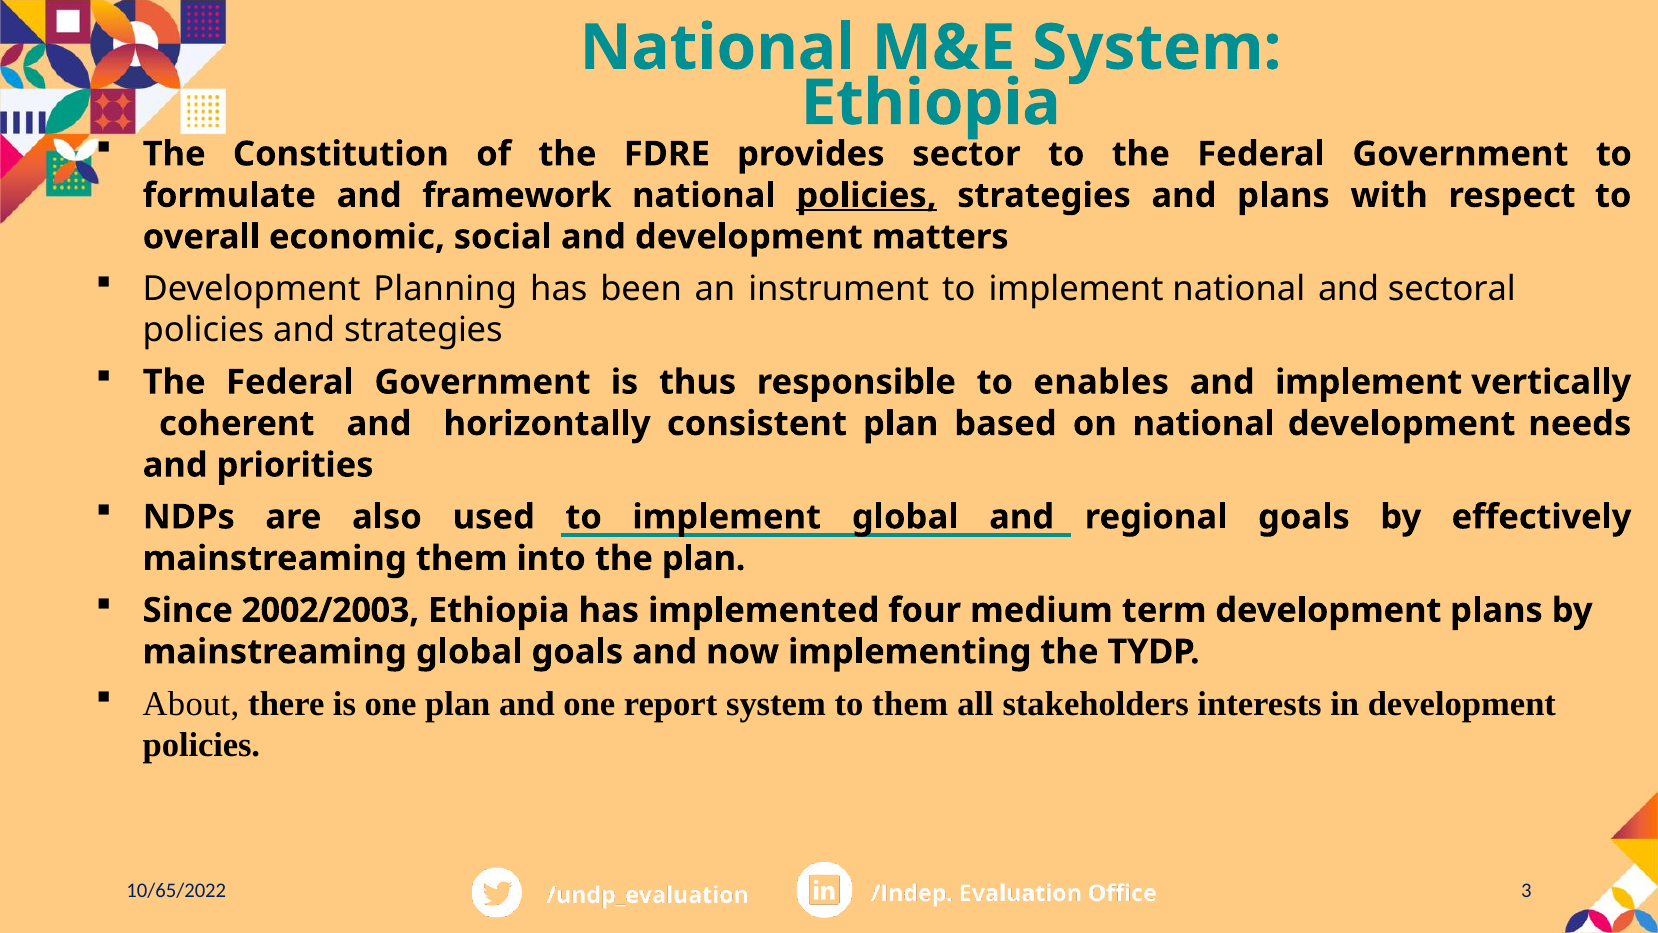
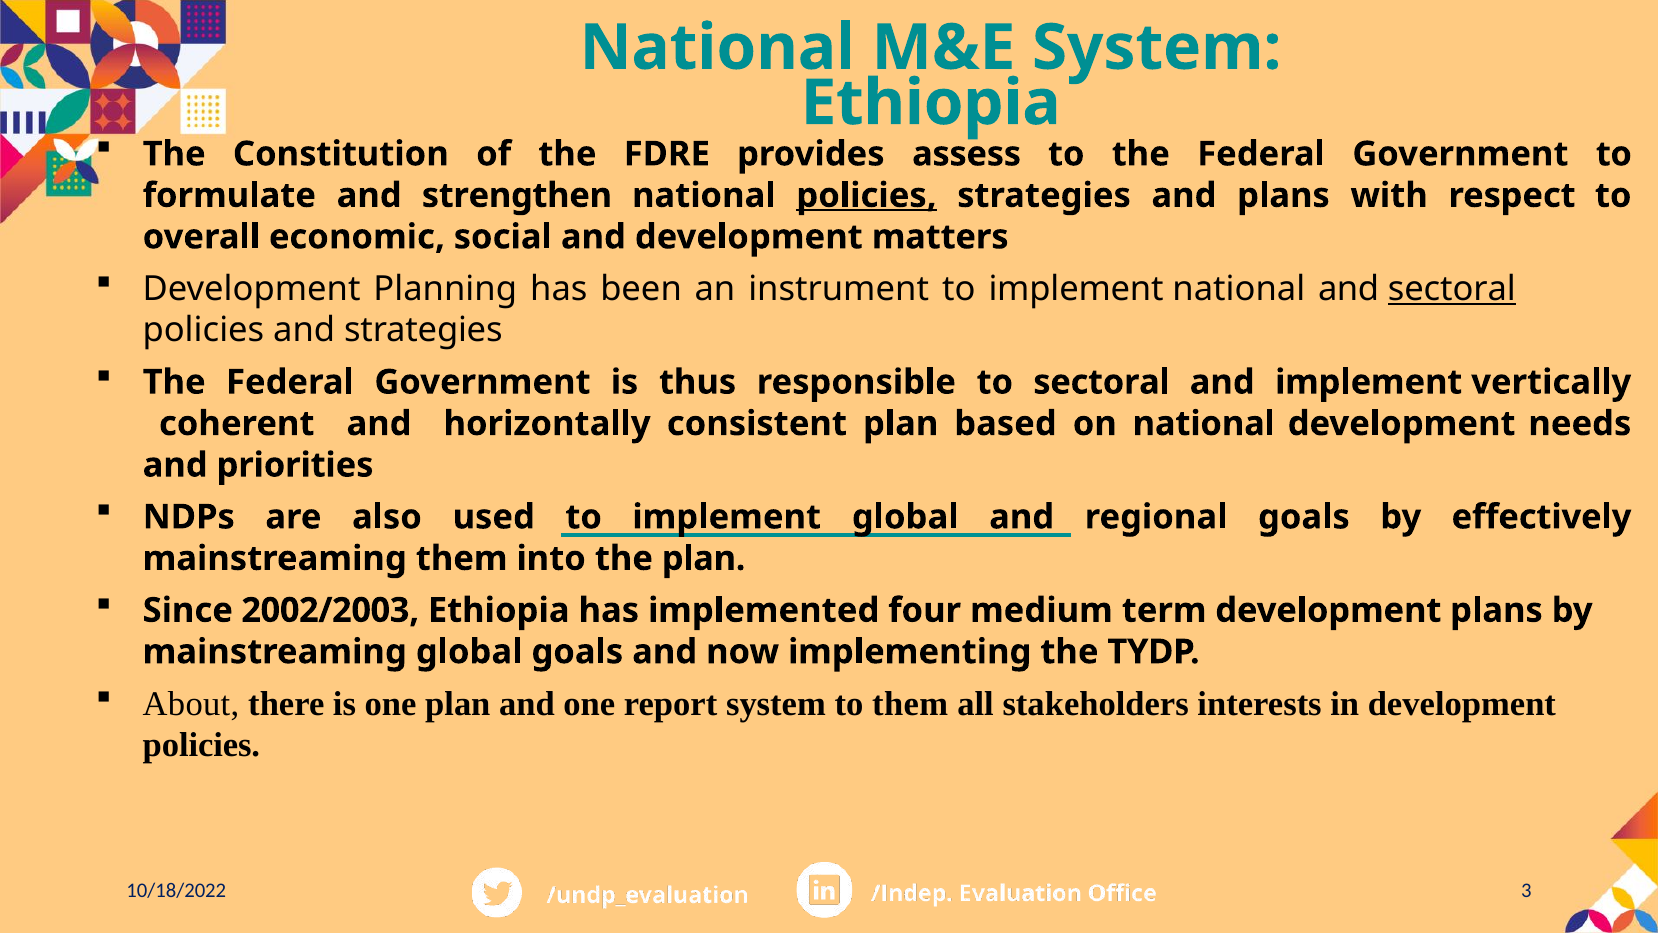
sector: sector -> assess (967, 154)
framework: framework -> strengthen (517, 195)
sectoral underline: none -> present (1452, 289)
to enables: enables -> sectoral (1101, 382)
10/65/2022: 10/65/2022 -> 10/18/2022 (176, 891)
